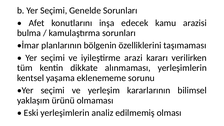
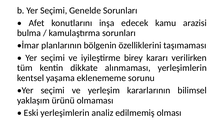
arazi: arazi -> birey (133, 58)
